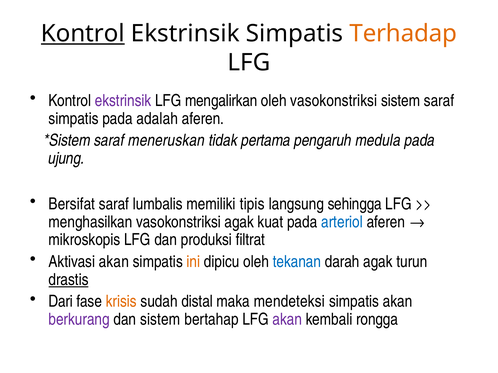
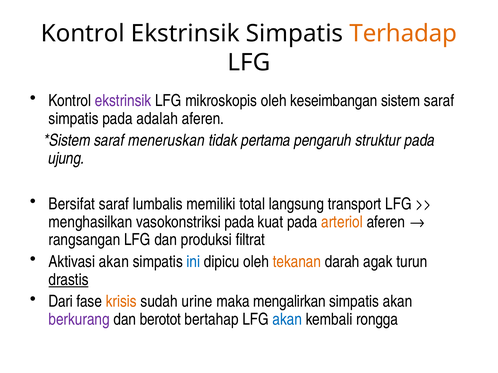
Kontrol underline: present -> none (83, 34)
mengalirkan: mengalirkan -> mikroskopis (221, 101)
oleh vasokonstriksi: vasokonstriksi -> keseimbangan (334, 101)
medula: medula -> struktur (378, 141)
tipis: tipis -> total (252, 204)
sehingga: sehingga -> transport (355, 204)
vasokonstriksi agak: agak -> pada (239, 222)
arteriol colour: blue -> orange (342, 222)
mikroskopis: mikroskopis -> rangsangan (84, 240)
ini colour: orange -> blue (193, 262)
tekanan colour: blue -> orange (297, 262)
distal: distal -> urine (197, 302)
mendeteksi: mendeteksi -> mengalirkan (290, 302)
dan sistem: sistem -> berotot (160, 320)
akan colour: purple -> blue (287, 320)
